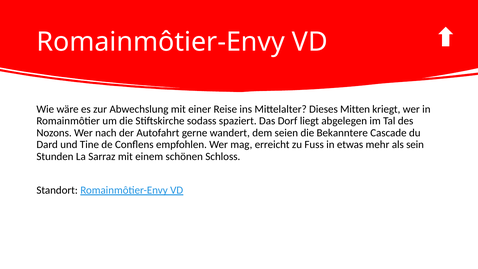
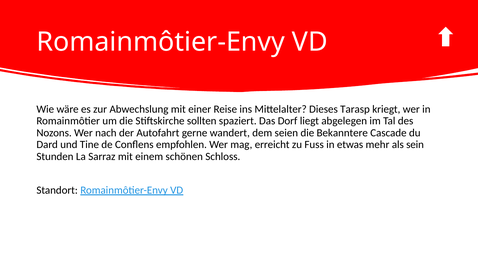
Mitten: Mitten -> Tarasp (355, 109)
sodass: sodass -> sollten (202, 121)
